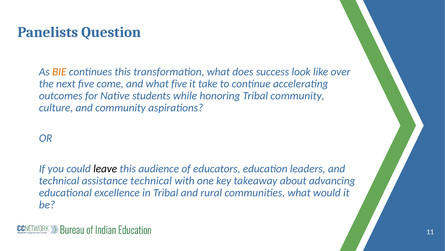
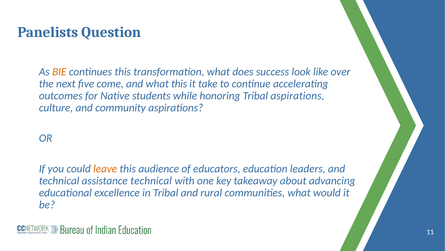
what five: five -> this (179, 84)
Tribal community: community -> aspirations (297, 96)
leave colour: black -> orange (105, 168)
